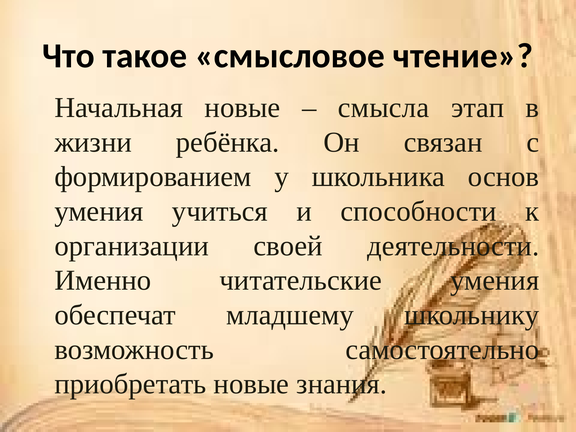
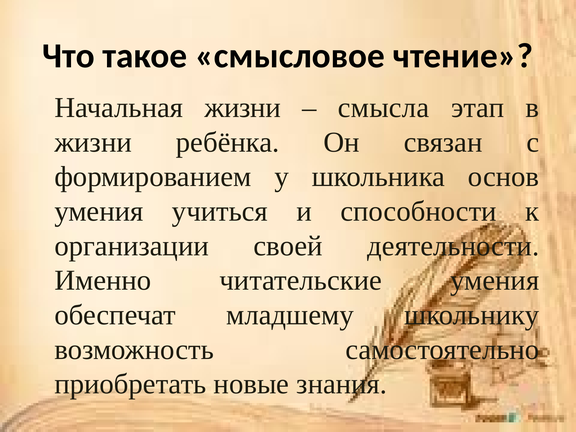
Начальная новые: новые -> жизни (243, 108)
